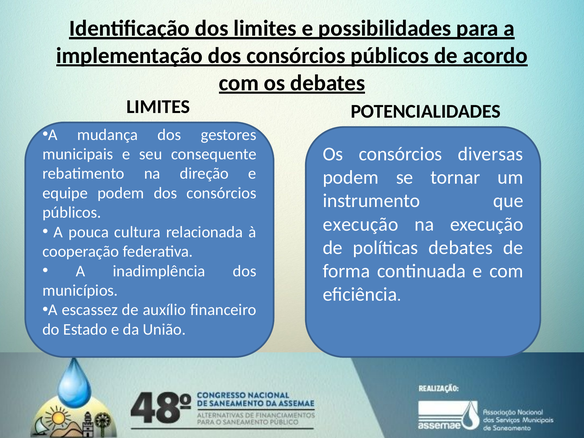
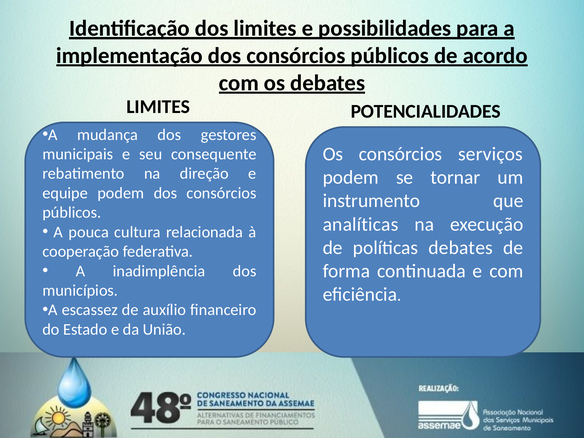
diversas: diversas -> serviços (490, 154)
execução: execução -> analíticas (361, 224)
